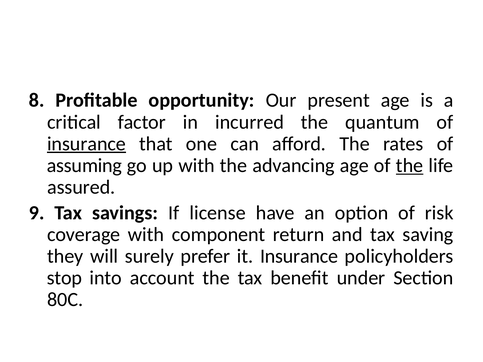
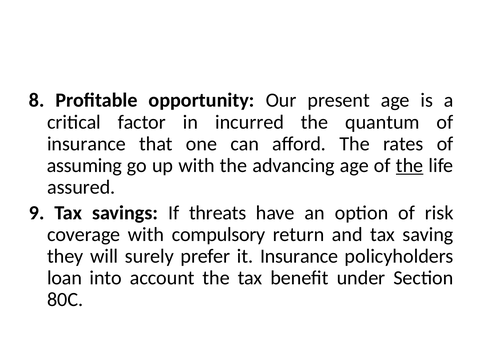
insurance underline: present -> none (87, 144)
license: license -> threats (218, 213)
component: component -> compulsory (219, 235)
stop: stop -> loan (64, 278)
